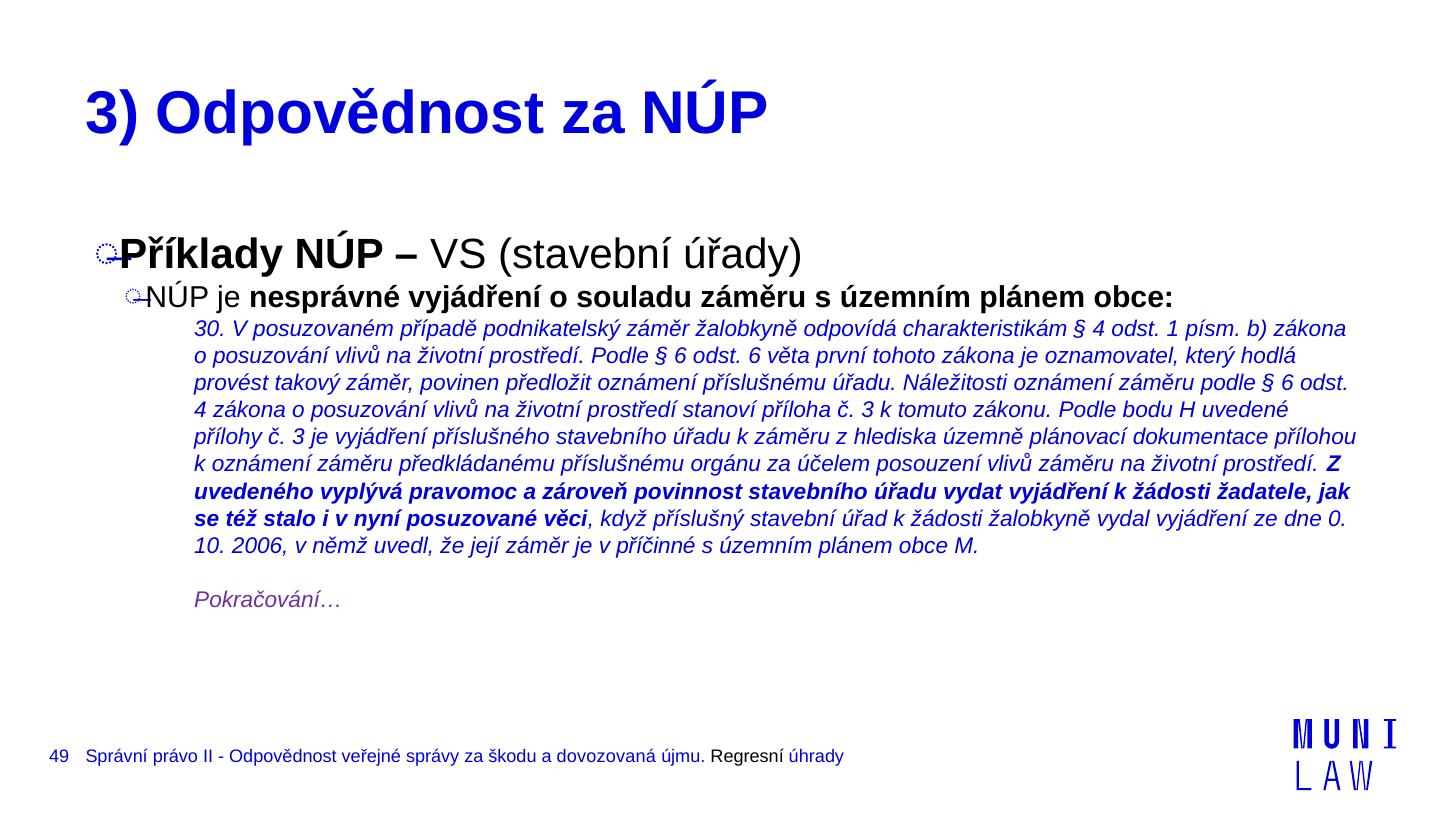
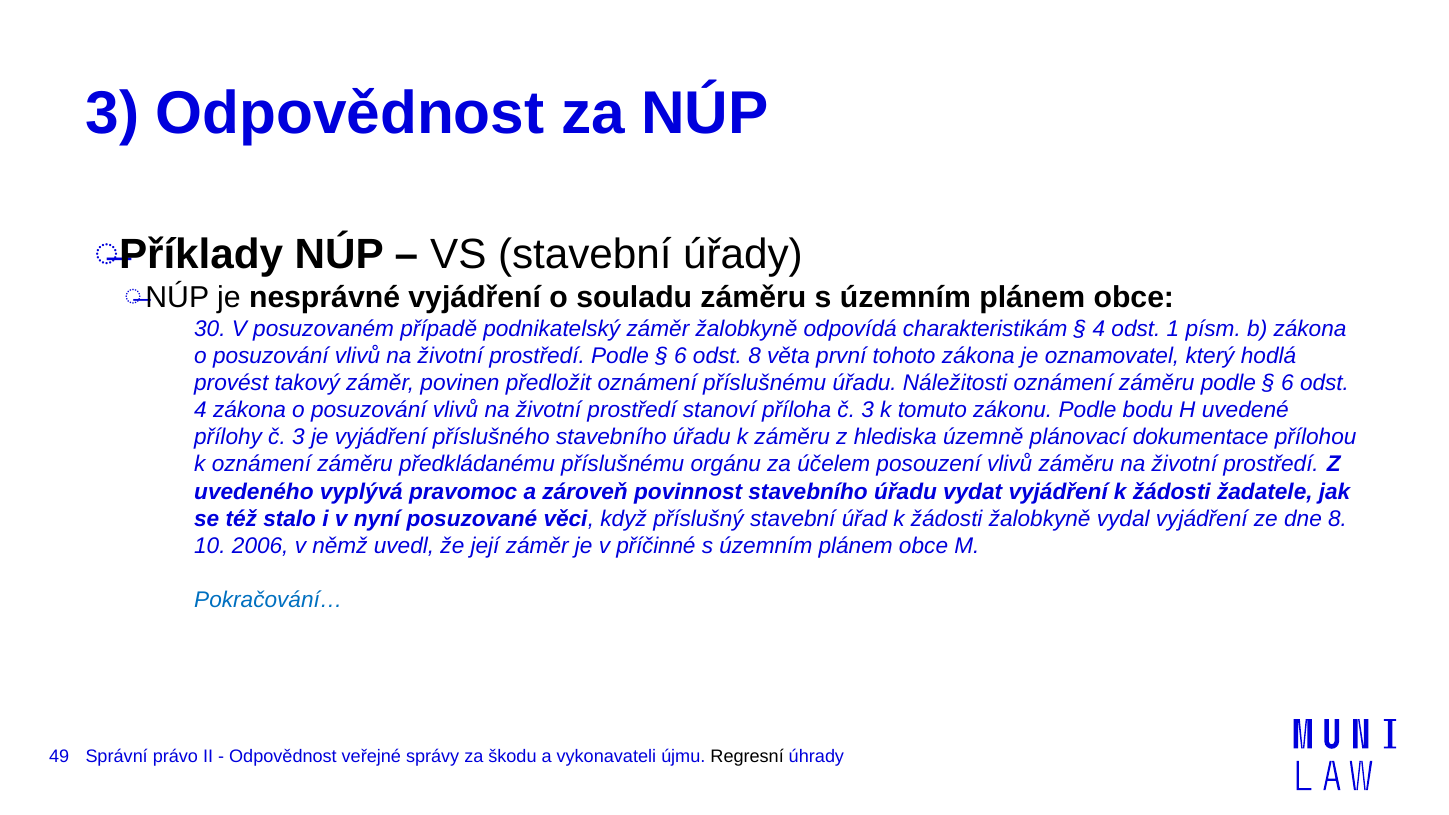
odst 6: 6 -> 8 (755, 356)
dne 0: 0 -> 8 (1337, 519)
Pokračování… colour: purple -> blue (268, 600)
dovozovaná: dovozovaná -> vykonavateli (606, 756)
